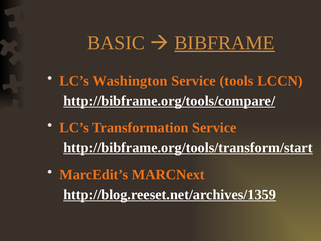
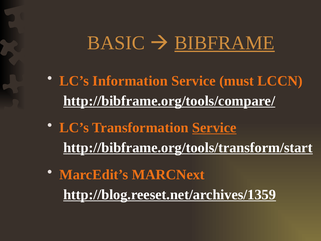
Washington: Washington -> Information (130, 81)
tools: tools -> must (237, 81)
Service underline: none -> present (214, 128)
